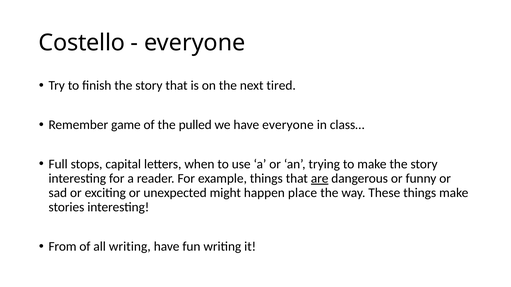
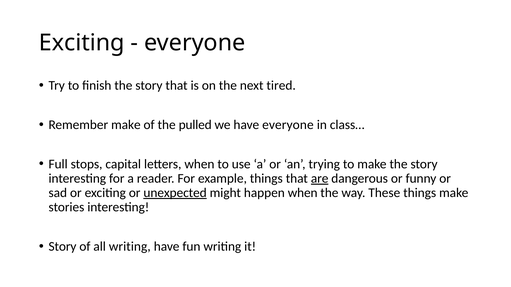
Costello: Costello -> Exciting (82, 43)
Remember game: game -> make (126, 125)
unexpected underline: none -> present (175, 193)
happen place: place -> when (303, 193)
From: From -> Story (62, 247)
